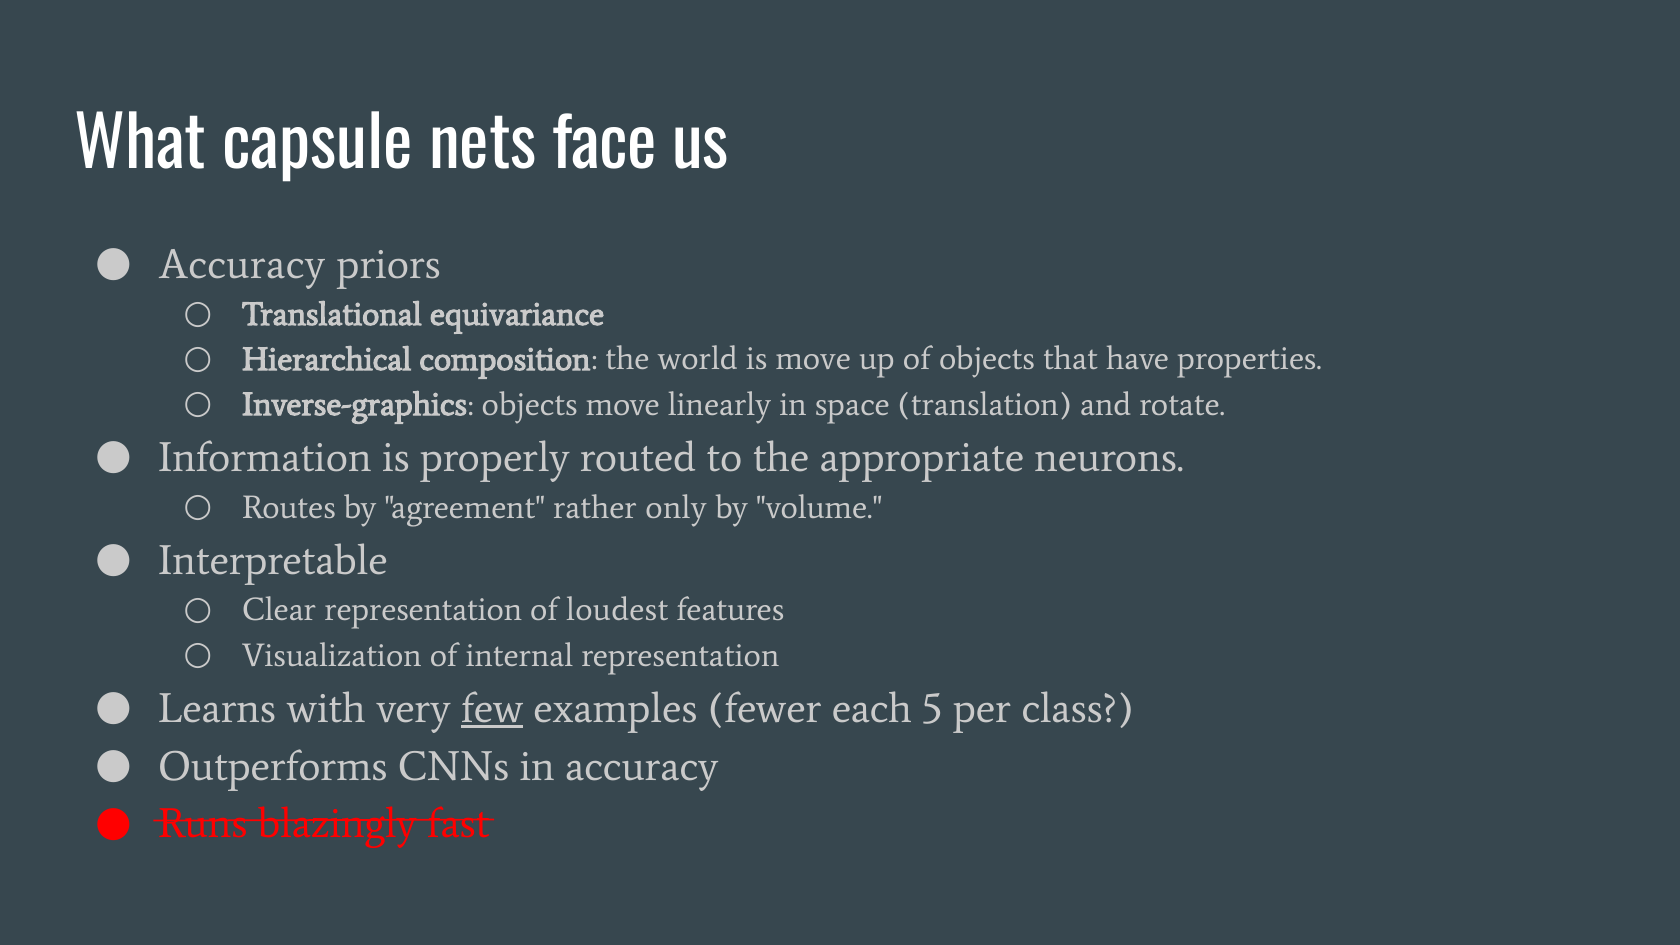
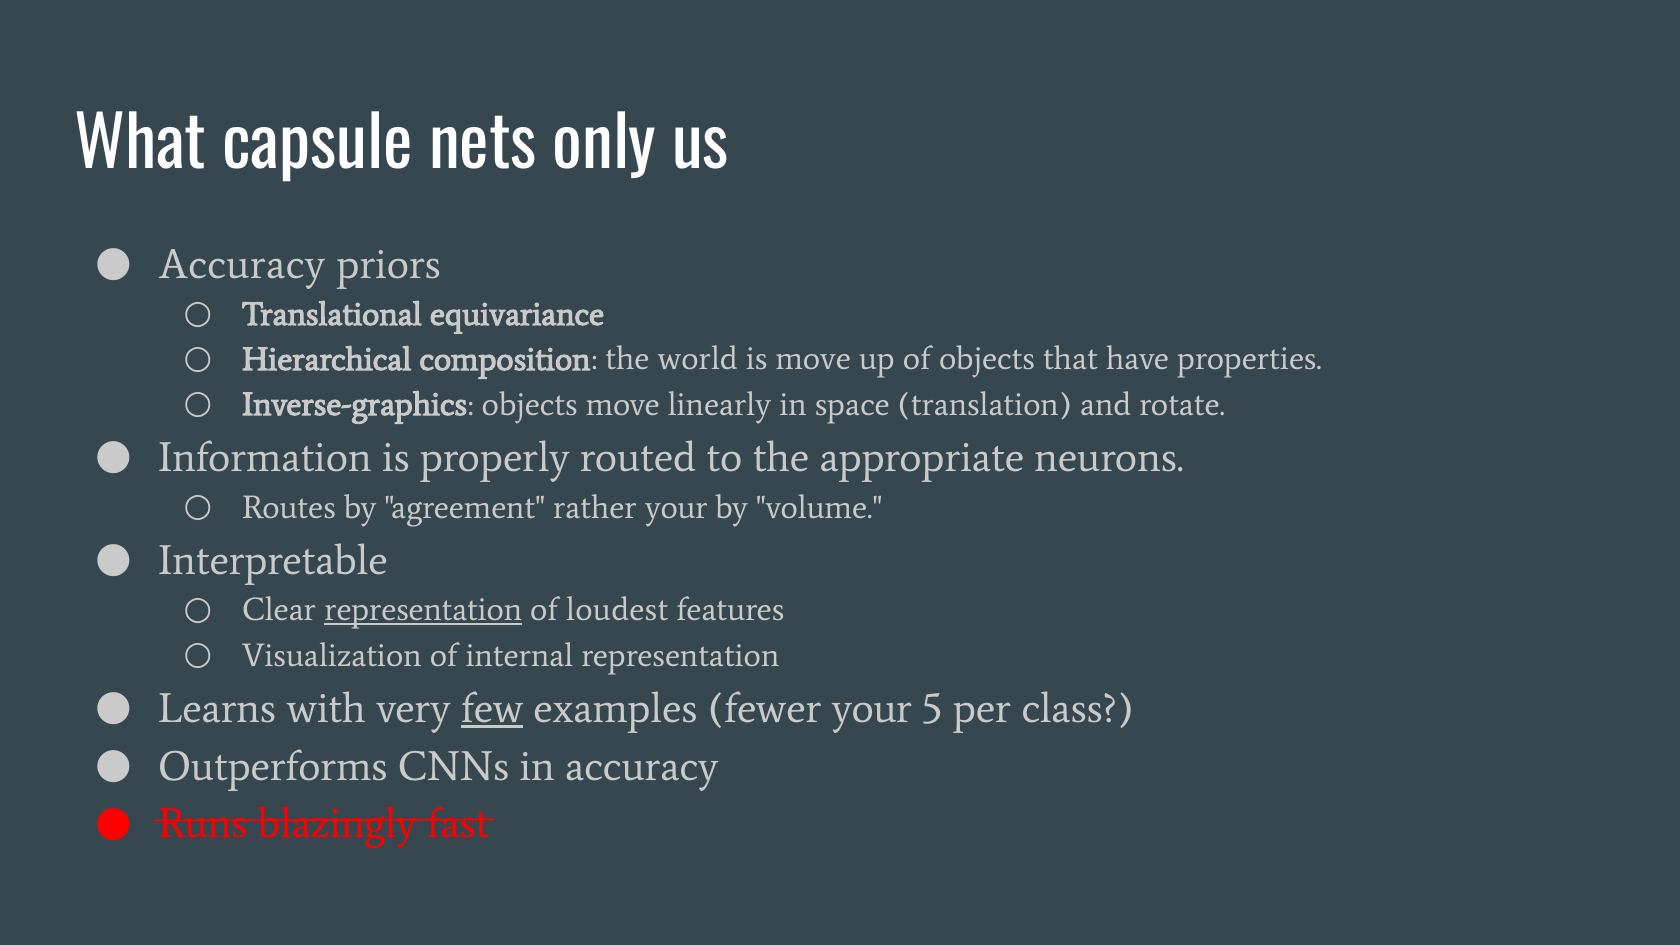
face: face -> only (605, 145)
rather only: only -> your (676, 507)
representation underline: none -> present (423, 610)
fewer each: each -> your (872, 708)
